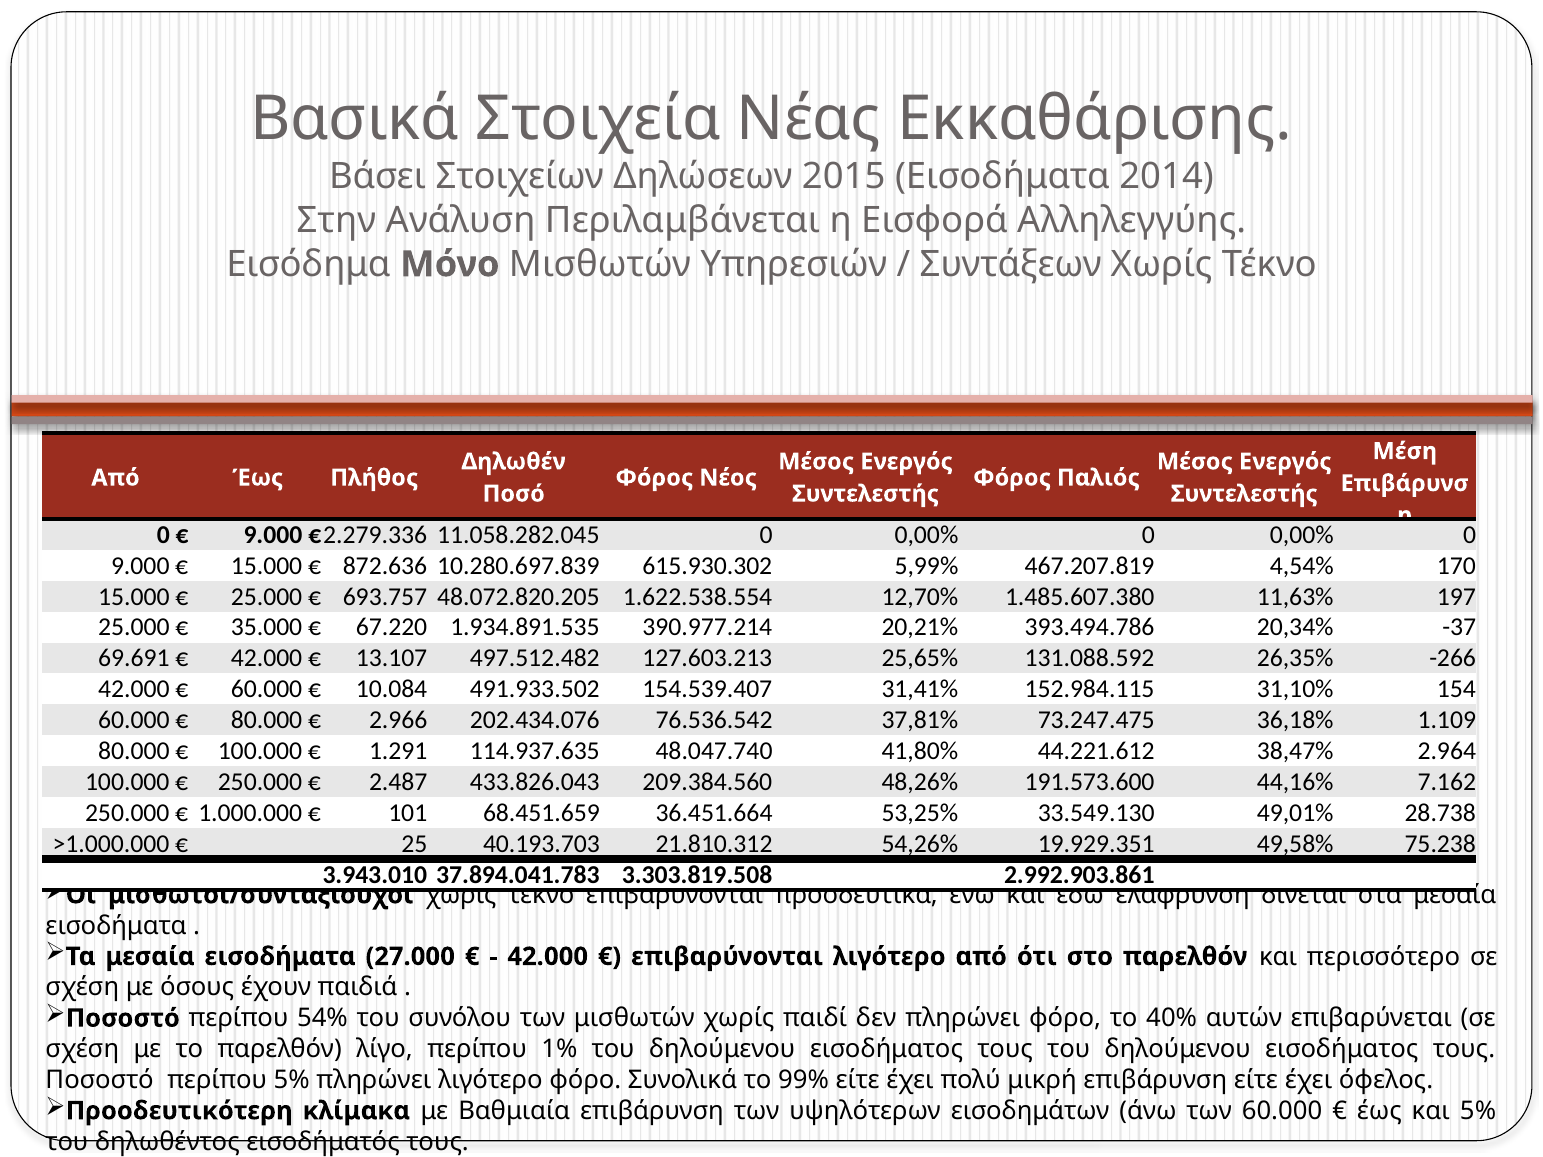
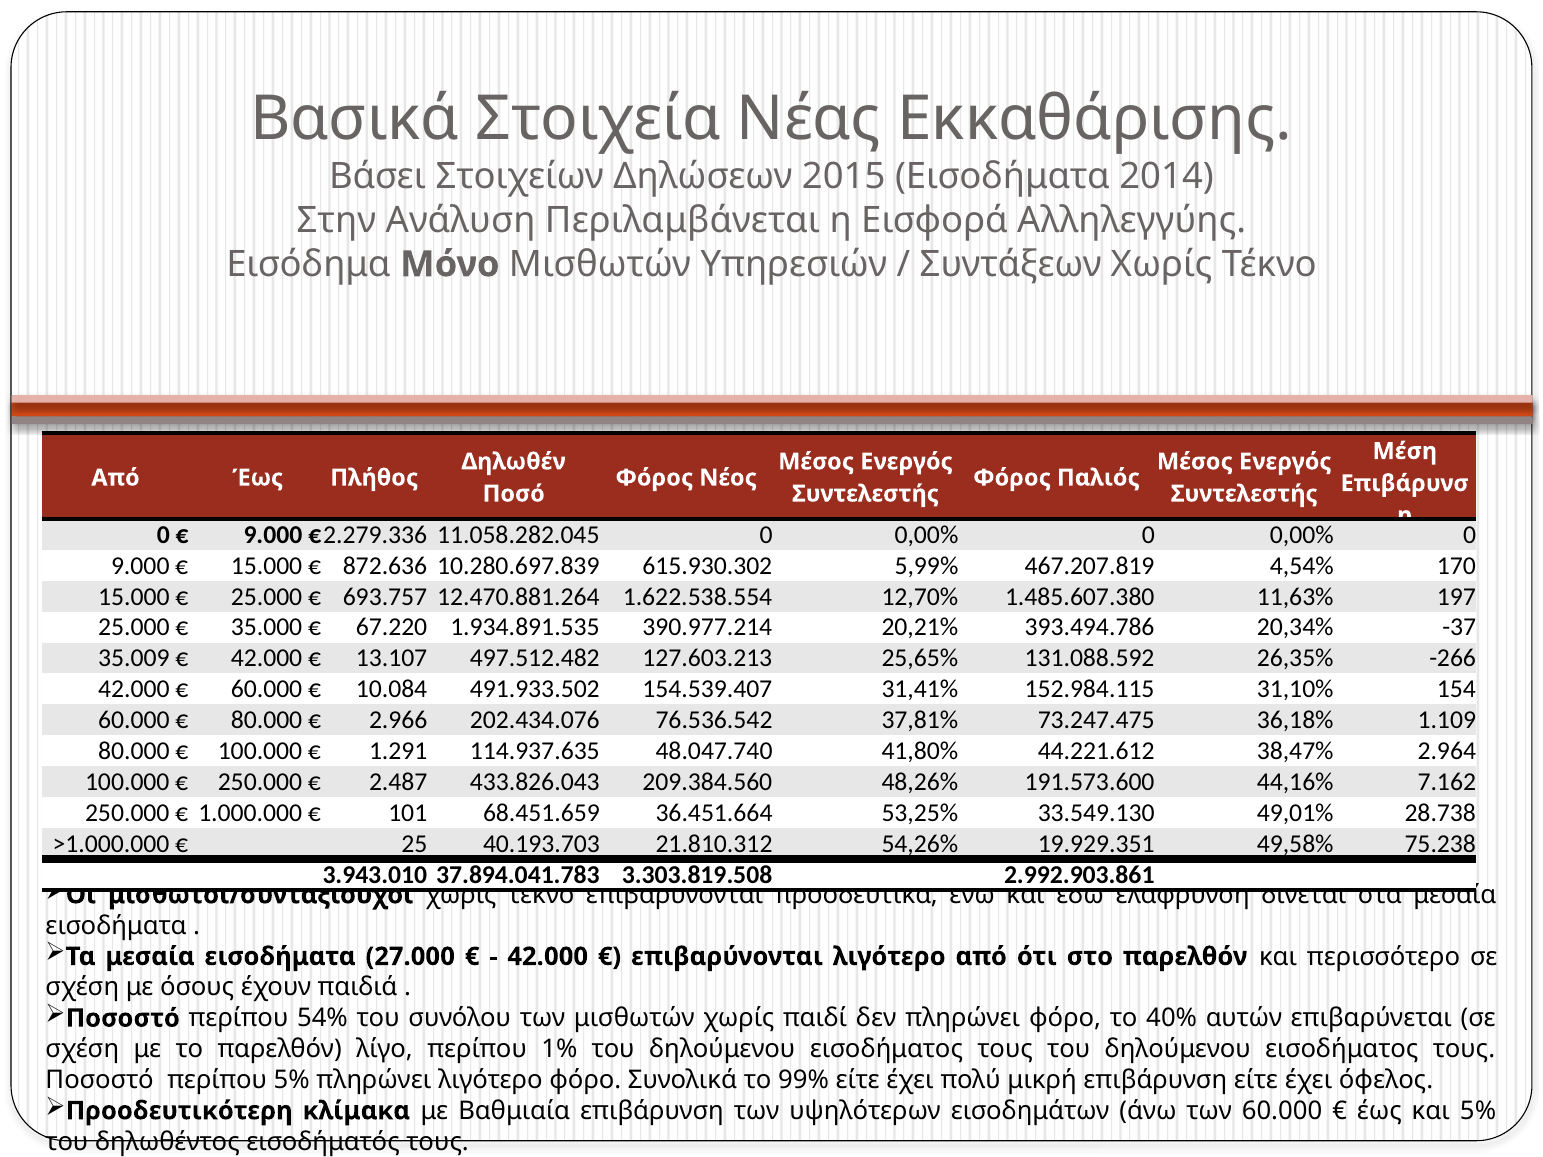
48.072.820.205: 48.072.820.205 -> 12.470.881.264 (518, 597)
69.691: 69.691 -> 35.009 (134, 659)
